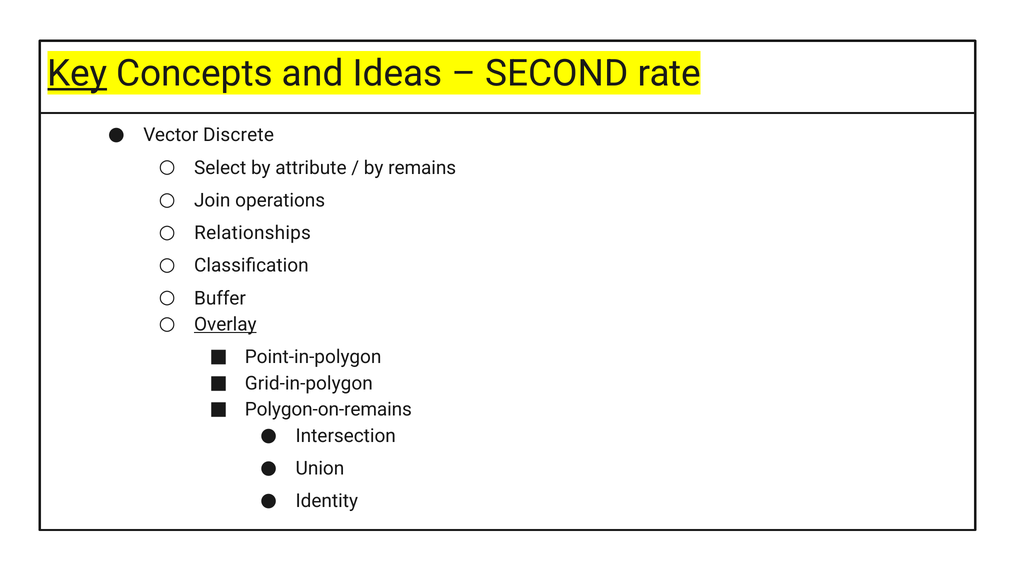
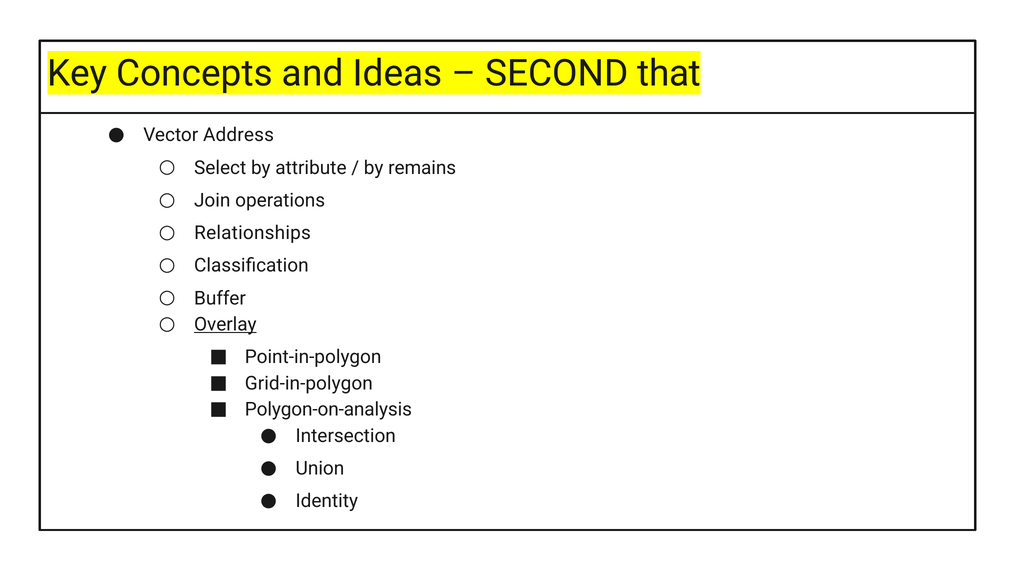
Key underline: present -> none (77, 73)
rate: rate -> that (669, 73)
Discrete: Discrete -> Address (239, 135)
Polygon-on-remains: Polygon-on-remains -> Polygon-on-analysis (328, 410)
